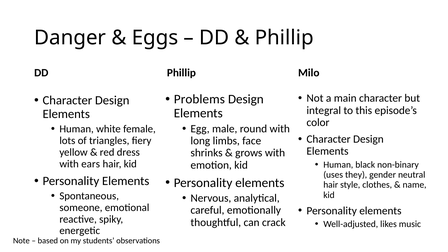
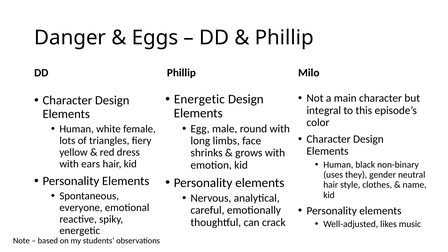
Problems: Problems -> Energetic (199, 99)
someone: someone -> everyone (81, 208)
